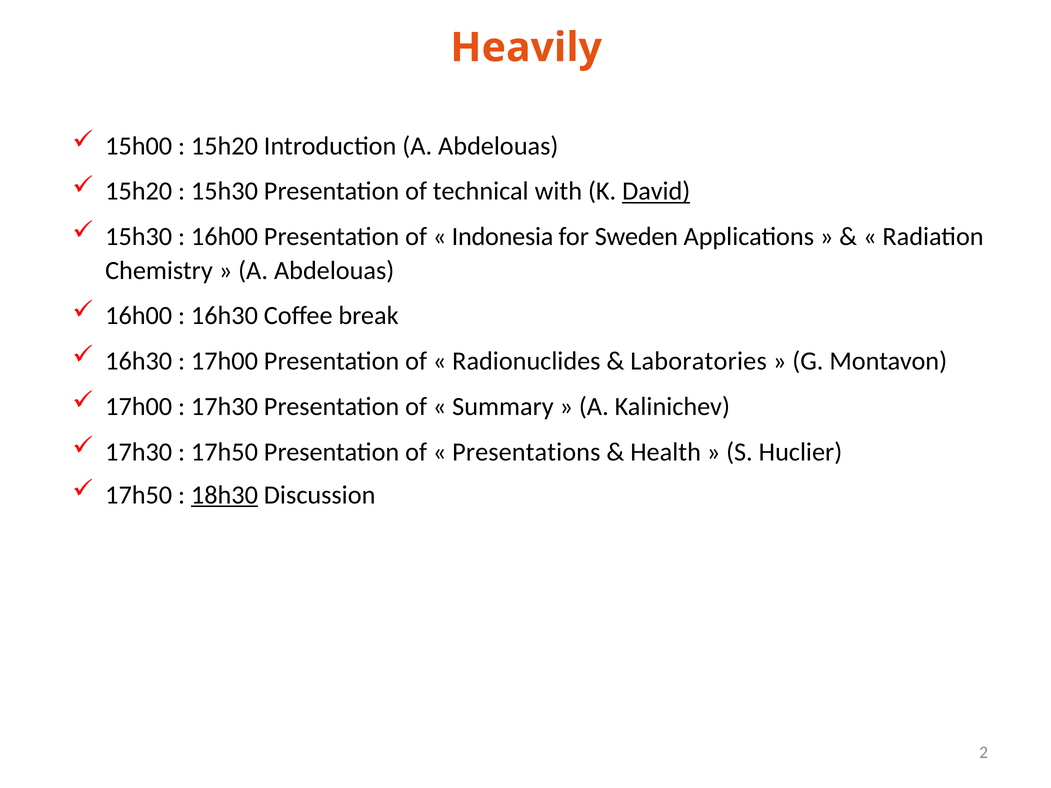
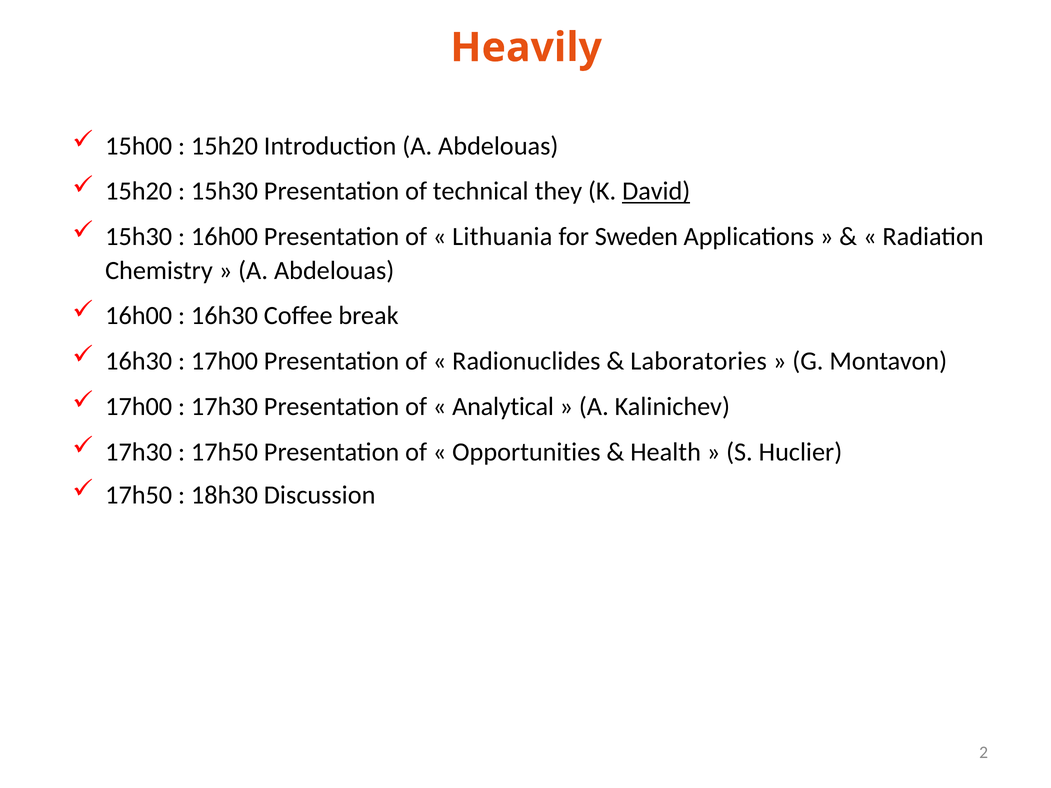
with: with -> they (558, 191)
Indonesia: Indonesia -> Lithuania (502, 237)
Summary: Summary -> Analytical (503, 407)
Presentations: Presentations -> Opportunities (526, 452)
18h30 underline: present -> none (224, 495)
